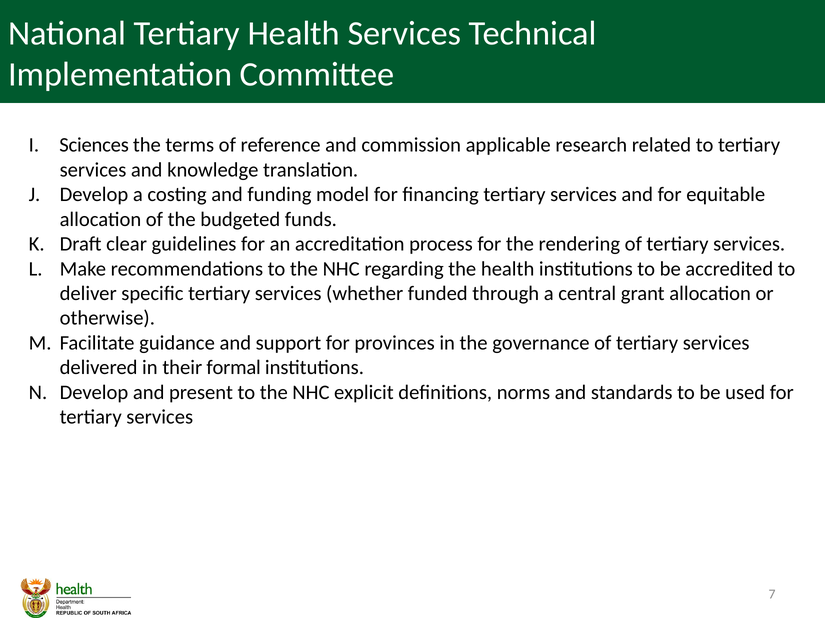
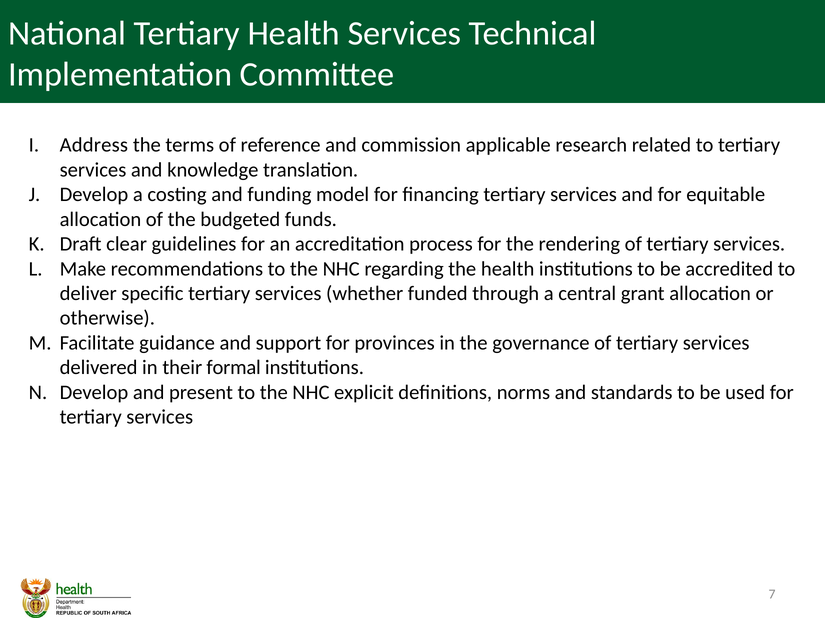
Sciences: Sciences -> Address (94, 145)
